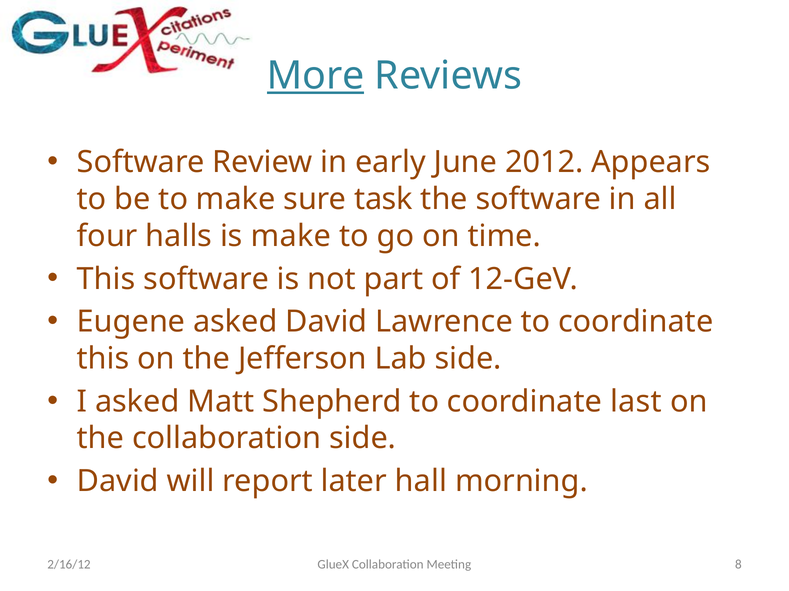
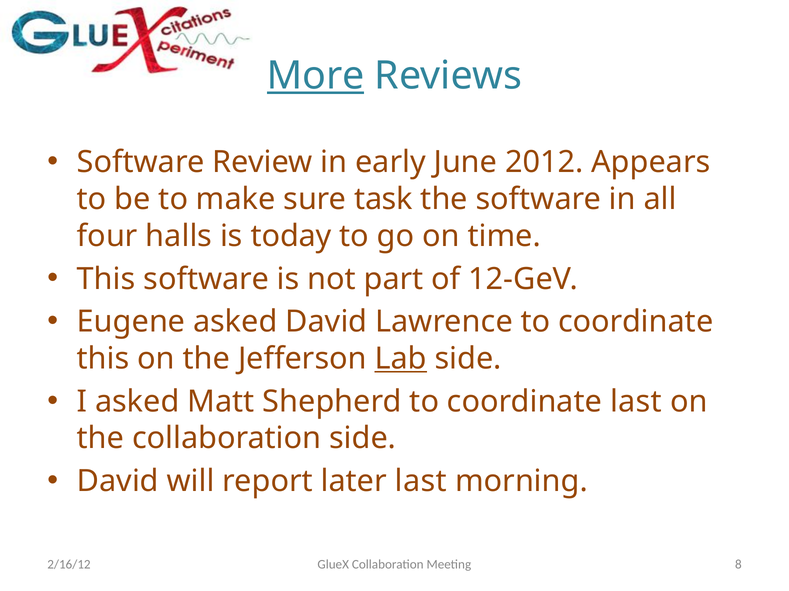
is make: make -> today (291, 236)
Lab underline: none -> present (401, 359)
later hall: hall -> last (421, 482)
